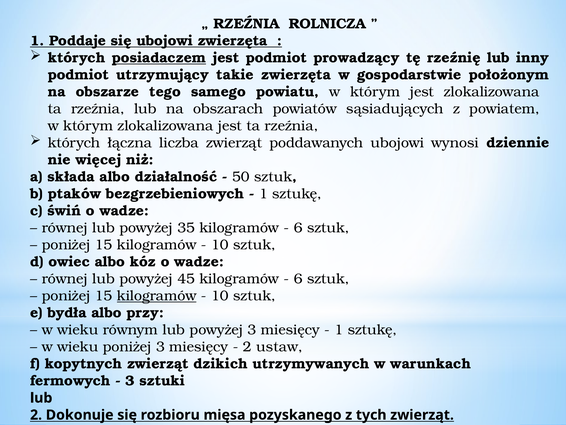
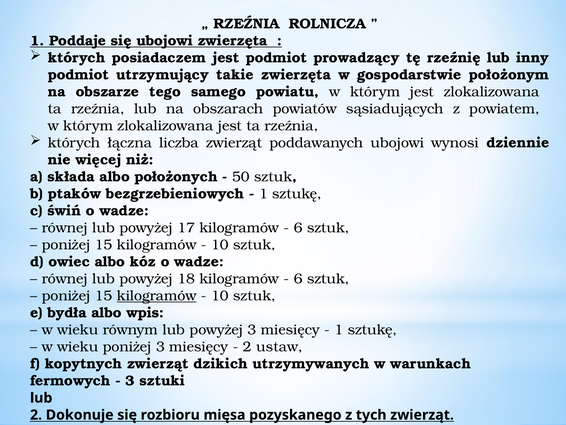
posiadaczem underline: present -> none (159, 58)
działalność: działalność -> położonych (176, 177)
35: 35 -> 17 (186, 228)
45: 45 -> 18 (186, 279)
przy: przy -> wpis (145, 313)
